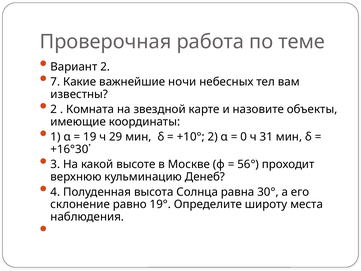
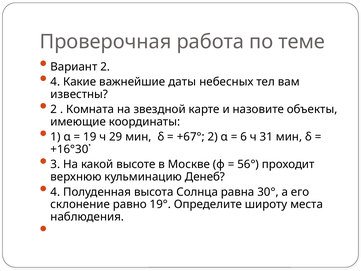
7: 7 -> 4 (55, 82)
ночи: ночи -> даты (182, 82)
+10°: +10° -> +67° (191, 137)
0: 0 -> 6 (244, 137)
